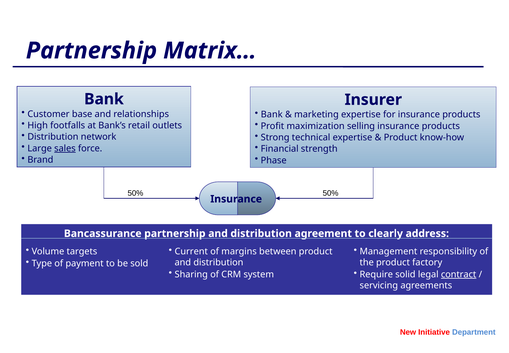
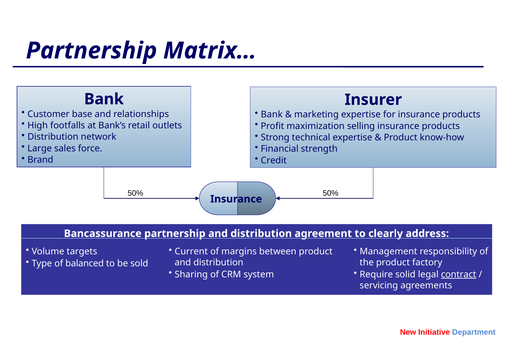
sales underline: present -> none (65, 148)
Phase: Phase -> Credit (274, 160)
payment: payment -> balanced (85, 263)
